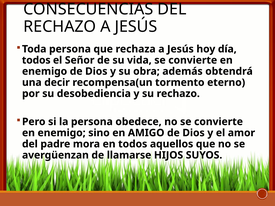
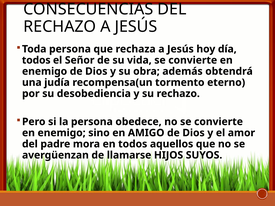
decir: decir -> judía (57, 83)
